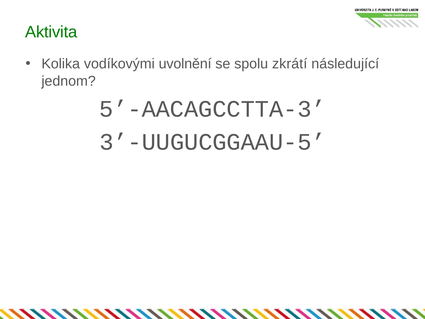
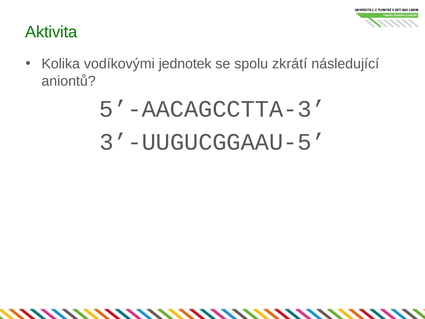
uvolnění: uvolnění -> jednotek (185, 64)
jednom: jednom -> aniontů (69, 81)
